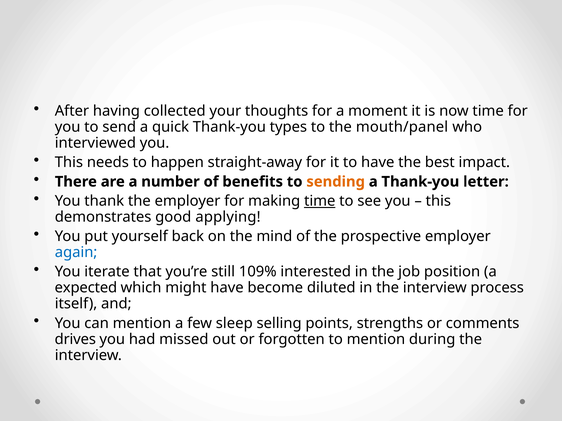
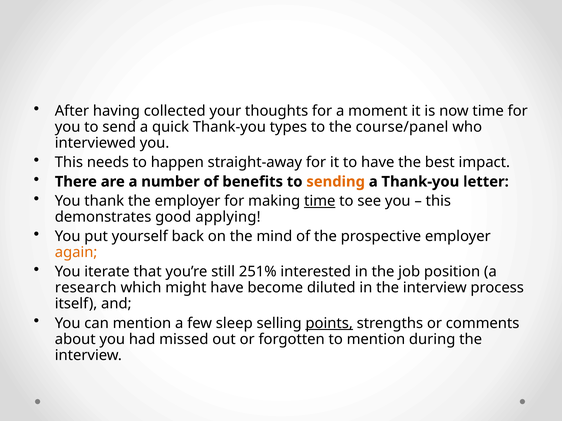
mouth/panel: mouth/panel -> course/panel (402, 127)
again colour: blue -> orange (76, 253)
109%: 109% -> 251% (258, 272)
expected: expected -> research (86, 288)
points underline: none -> present (329, 324)
drives: drives -> about (75, 340)
